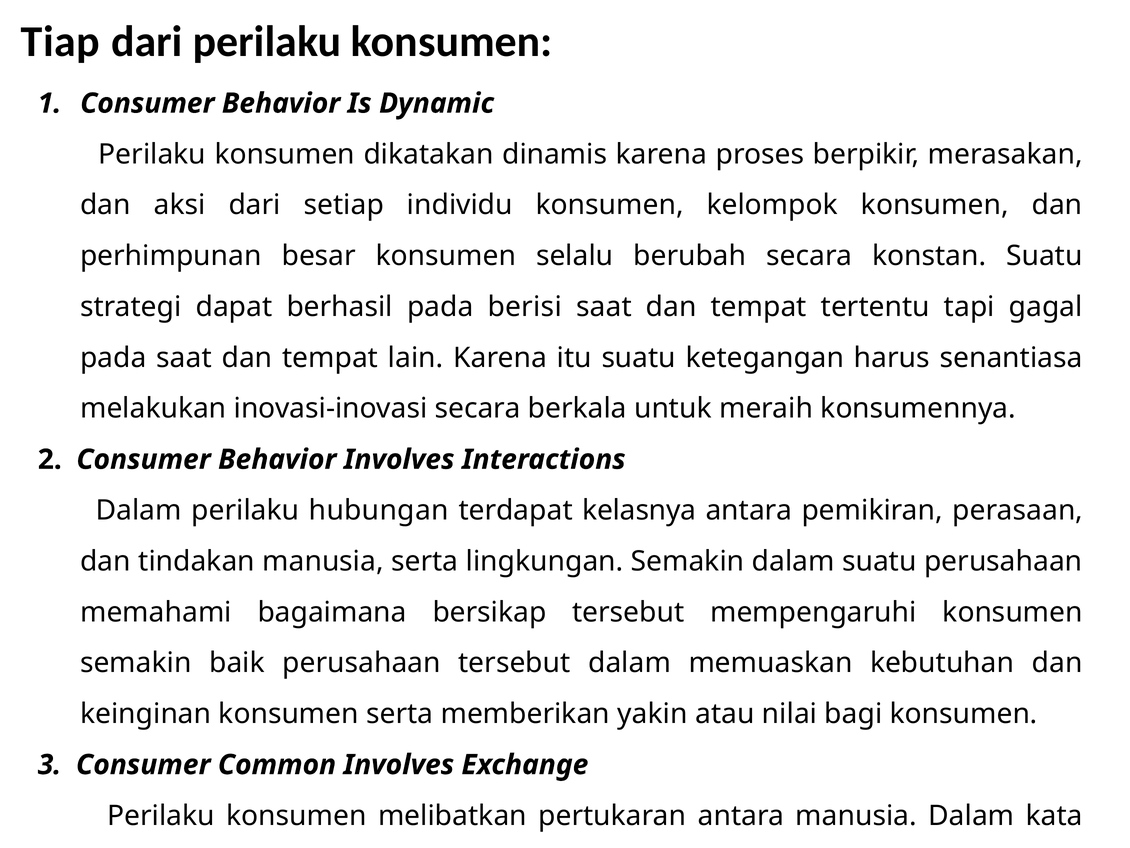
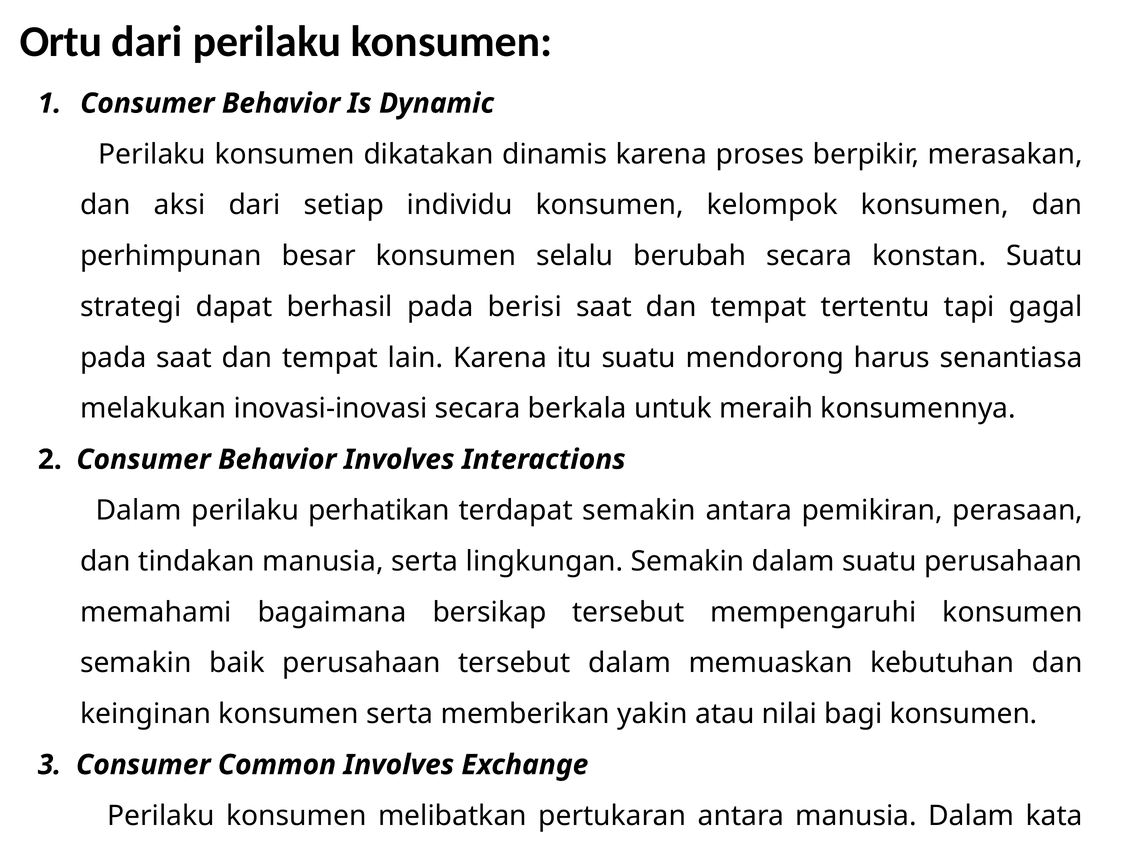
Tiap: Tiap -> Ortu (61, 42)
ketegangan: ketegangan -> mendorong (765, 358)
hubungan: hubungan -> perhatikan (379, 510)
terdapat kelasnya: kelasnya -> semakin (639, 510)
